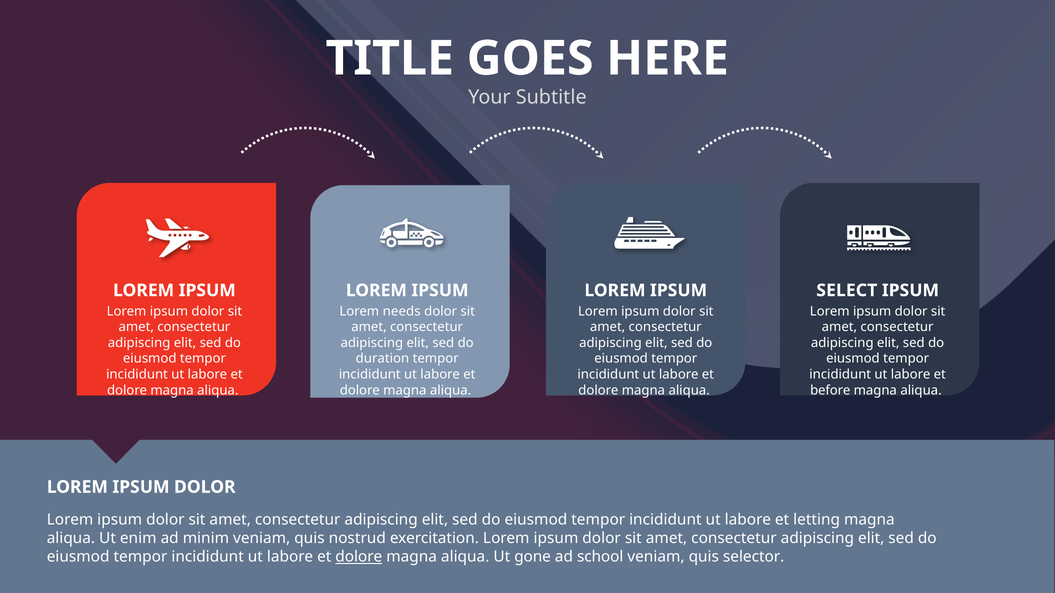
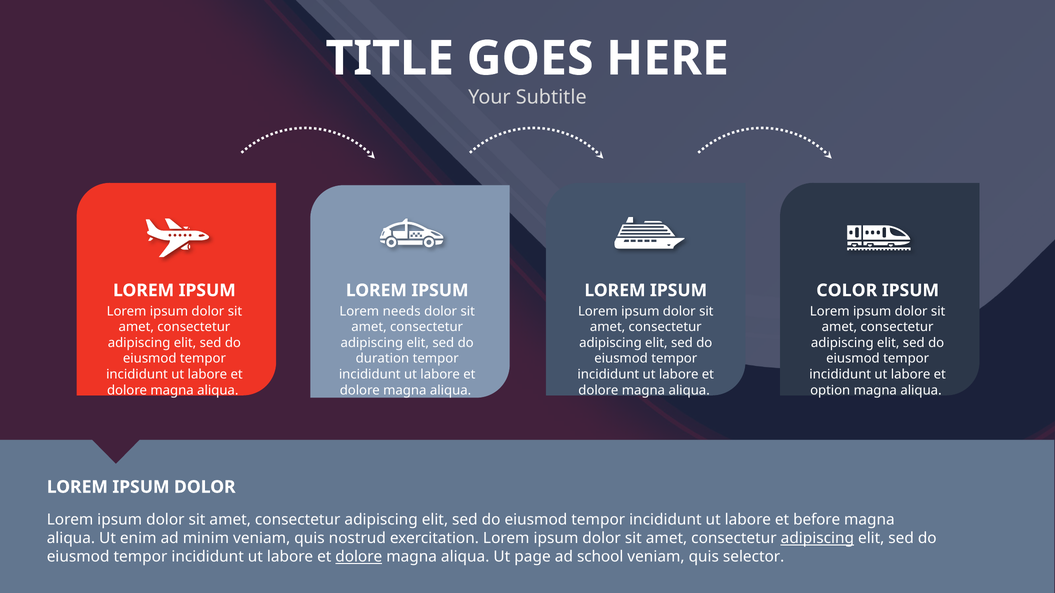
SELECT: SELECT -> COLOR (847, 291)
before: before -> option (830, 391)
letting: letting -> before (817, 520)
adipiscing underline: none -> present (817, 539)
gone: gone -> page (532, 557)
